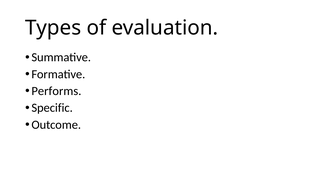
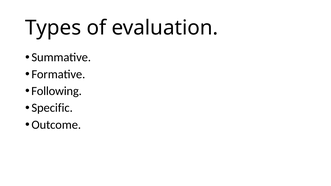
Performs: Performs -> Following (57, 91)
